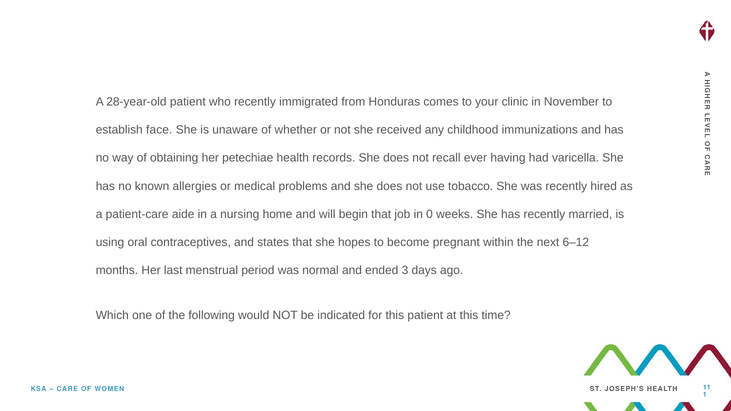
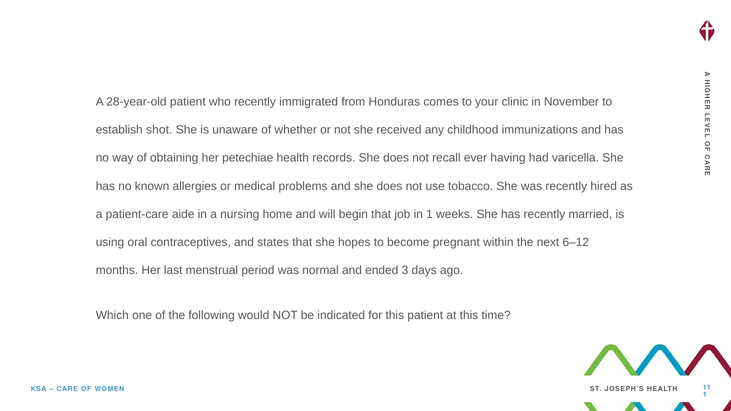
face: face -> shot (159, 130)
in 0: 0 -> 1 (430, 214)
